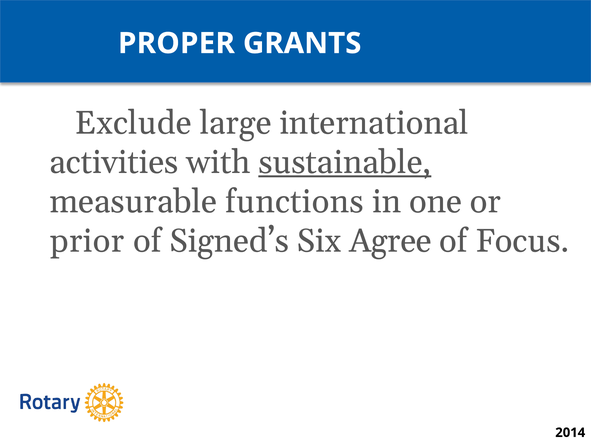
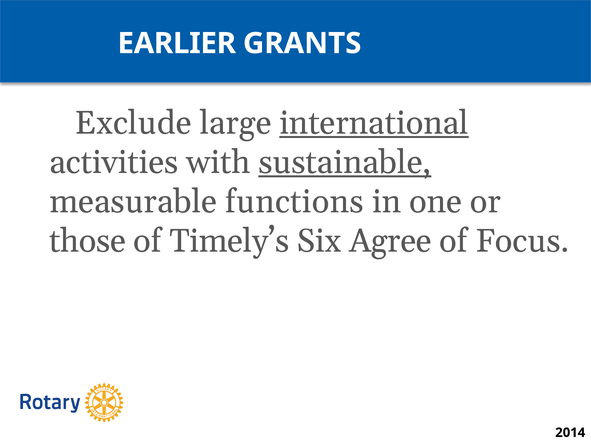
PROPER: PROPER -> EARLIER (177, 43)
international underline: none -> present (374, 123)
prior: prior -> those (87, 241)
Signed’s: Signed’s -> Timely’s (229, 241)
